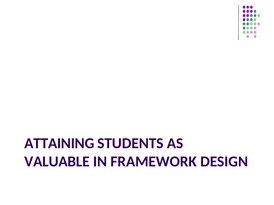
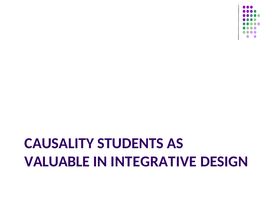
ATTAINING: ATTAINING -> CAUSALITY (59, 144)
FRAMEWORK: FRAMEWORK -> INTEGRATIVE (154, 162)
